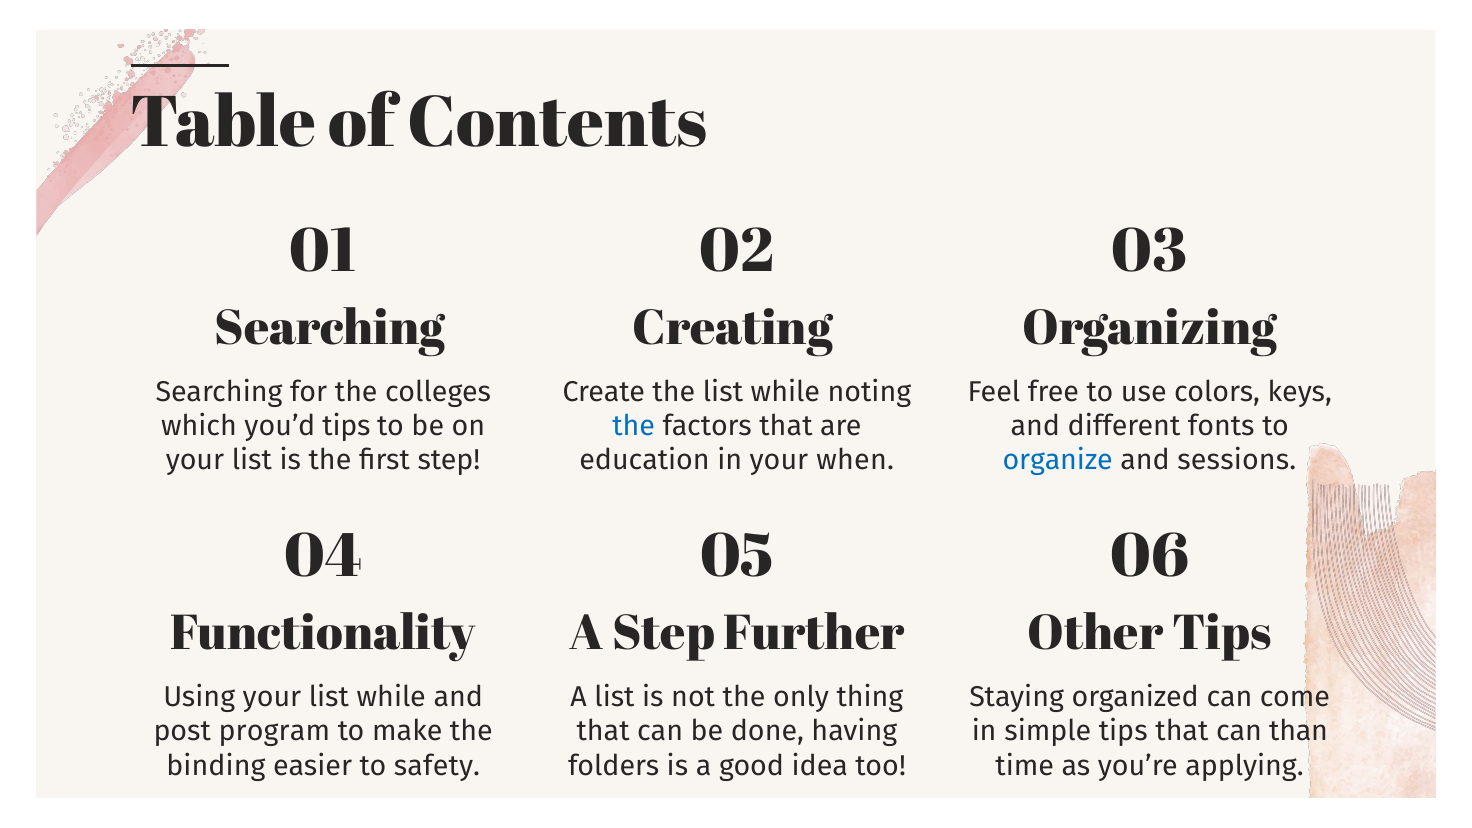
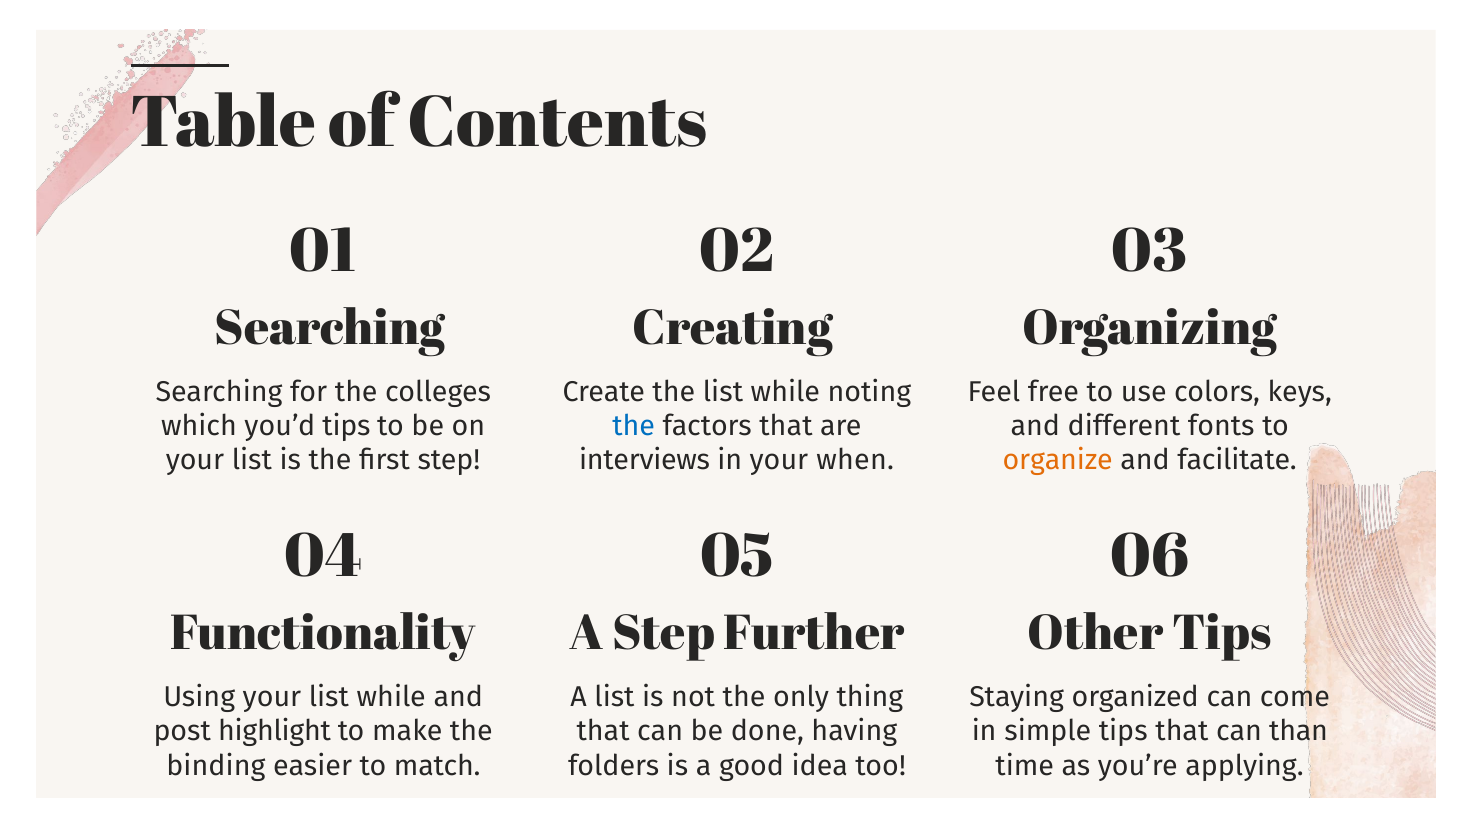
education: education -> interviews (645, 460)
organize colour: blue -> orange (1058, 460)
sessions: sessions -> facilitate (1237, 460)
program: program -> highlight (275, 731)
safety: safety -> match (437, 766)
